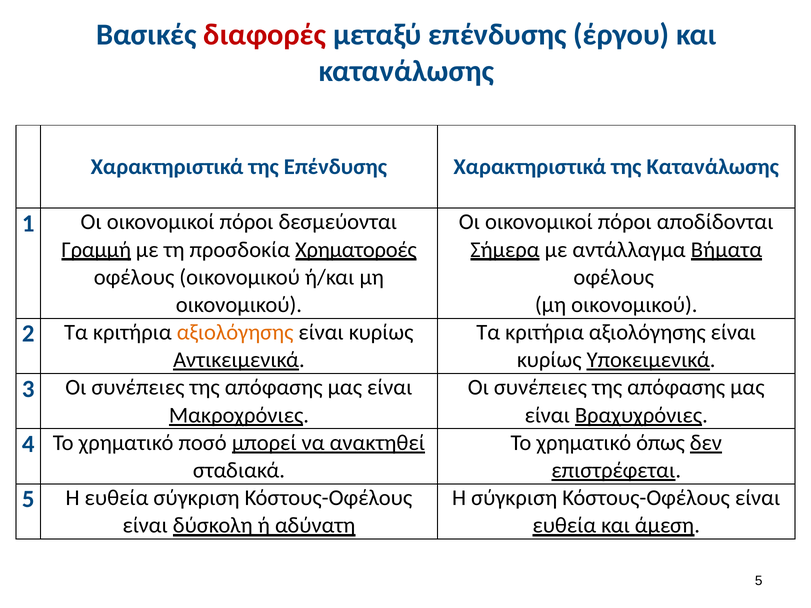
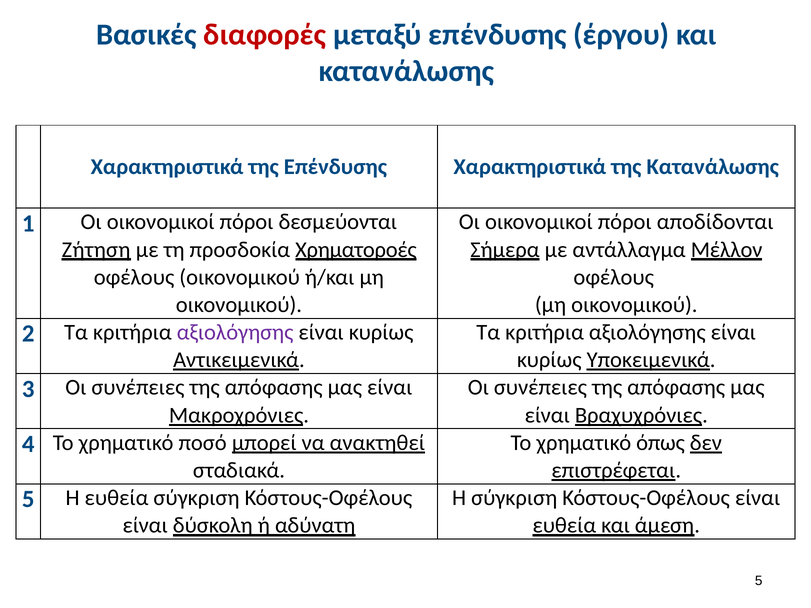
Γραμμή: Γραμμή -> Ζήτηση (96, 250)
Βήματα: Βήματα -> Μέλλον (727, 250)
αξιολόγησης colour: orange -> purple (235, 333)
